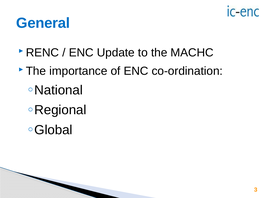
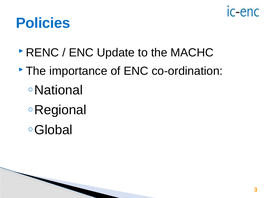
General: General -> Policies (43, 23)
